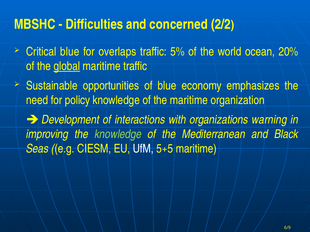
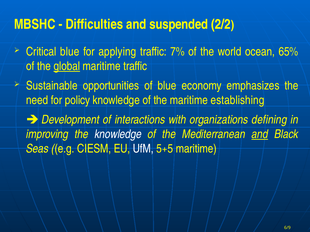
concerned: concerned -> suspended (179, 25)
overlaps: overlaps -> applying (117, 52)
5%: 5% -> 7% (178, 52)
20%: 20% -> 65% (288, 52)
organization: organization -> establishing (237, 100)
warning: warning -> defining (269, 120)
knowledge colour: light green -> white (118, 134)
and underline: none -> present (260, 134)
